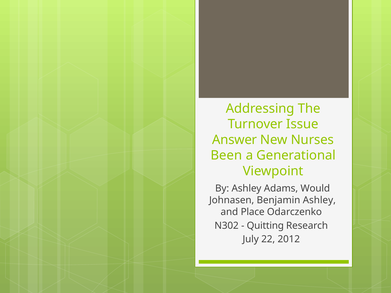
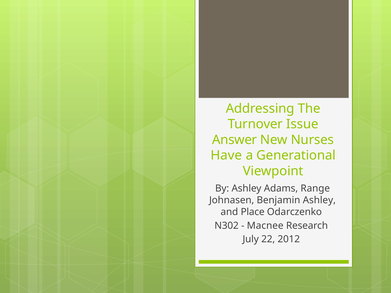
Been: Been -> Have (226, 156)
Would: Would -> Range (315, 189)
Quitting: Quitting -> Macnee (265, 226)
